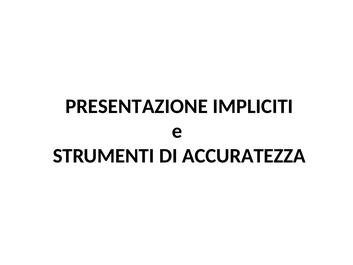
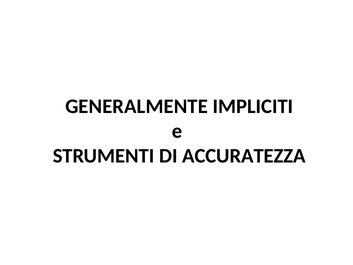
PRESENTAZIONE: PRESENTAZIONE -> GENERALMENTE (137, 106)
